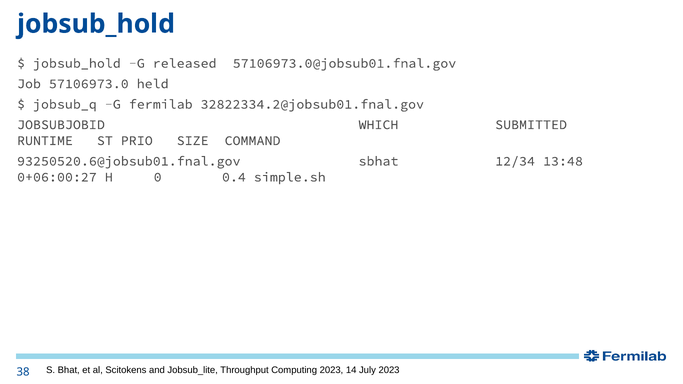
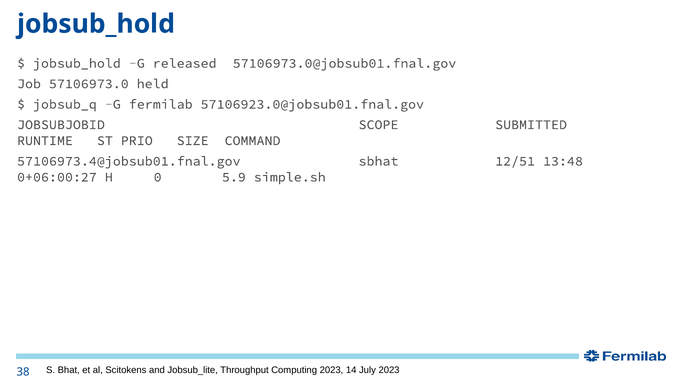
32822334.2@jobsub01.fnal.gov: 32822334.2@jobsub01.fnal.gov -> 57106923.0@jobsub01.fnal.gov (312, 104)
WHICH: WHICH -> SCOPE (378, 125)
93250520.6@jobsub01.fnal.gov: 93250520.6@jobsub01.fnal.gov -> 57106973.4@jobsub01.fnal.gov (129, 161)
12/34: 12/34 -> 12/51 (515, 161)
0.4: 0.4 -> 5.9 (234, 177)
